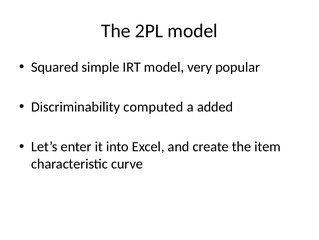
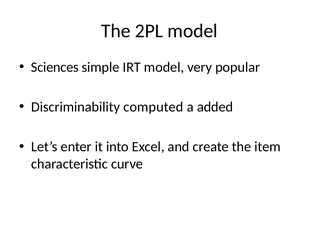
Squared: Squared -> Sciences (55, 67)
